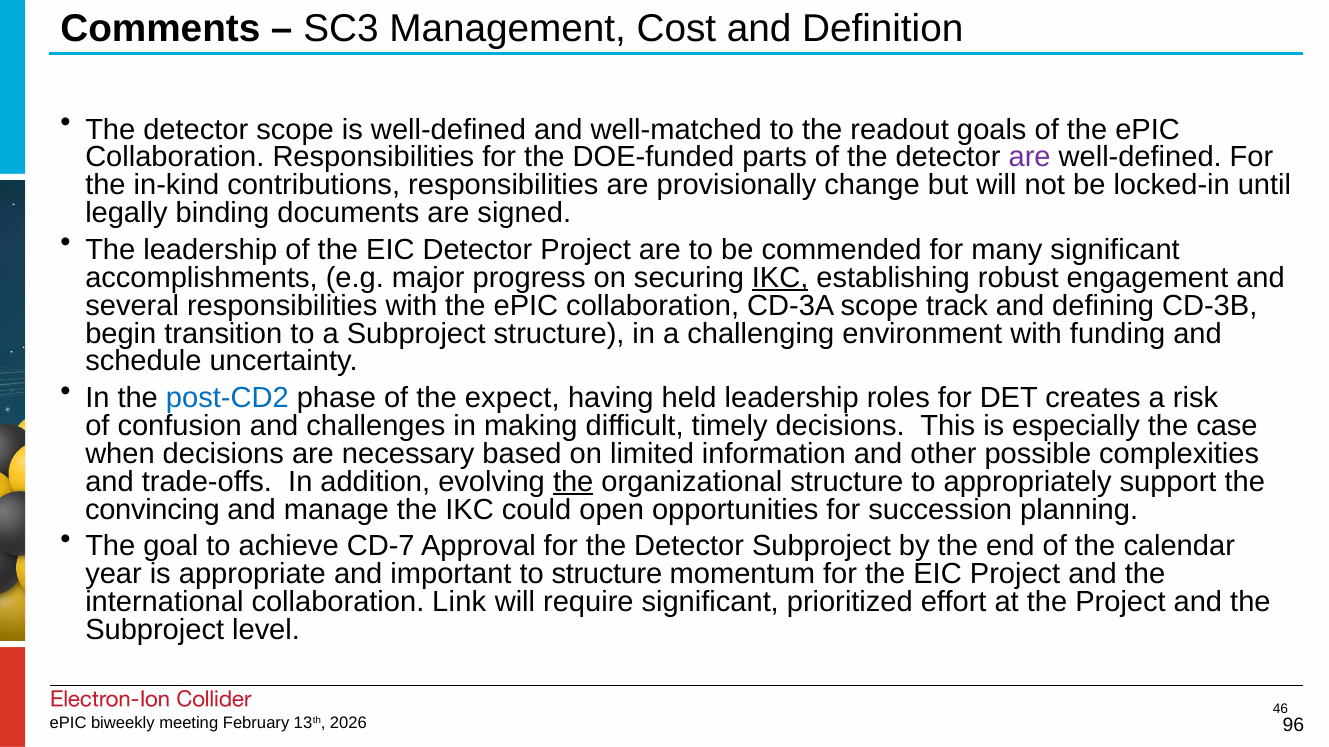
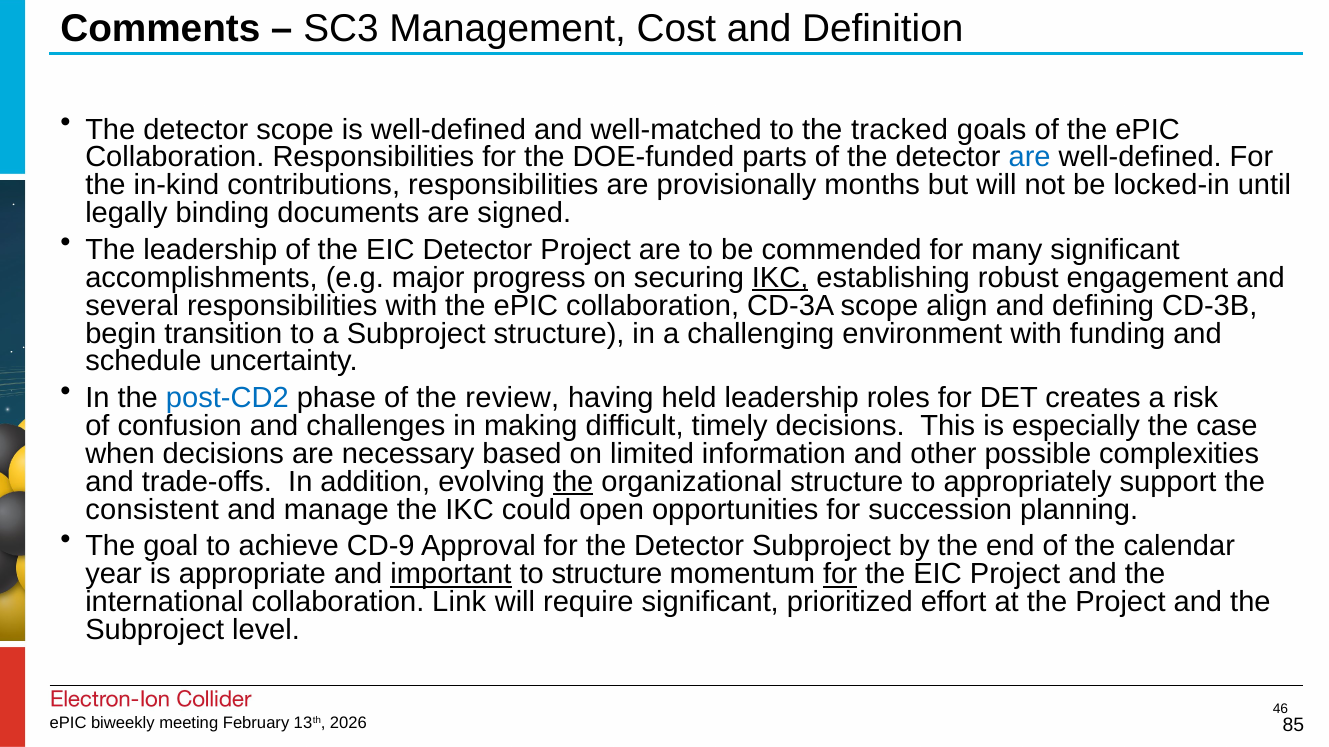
readout: readout -> tracked (900, 130)
are colour: purple -> blue (1030, 157)
change: change -> months (872, 185)
track: track -> align (957, 306)
expect: expect -> review (512, 398)
convincing: convincing -> consistent (152, 510)
CD-7: CD-7 -> CD-9 (381, 547)
important underline: none -> present (451, 575)
for underline: none -> present (840, 575)
96: 96 -> 85 (1293, 726)
